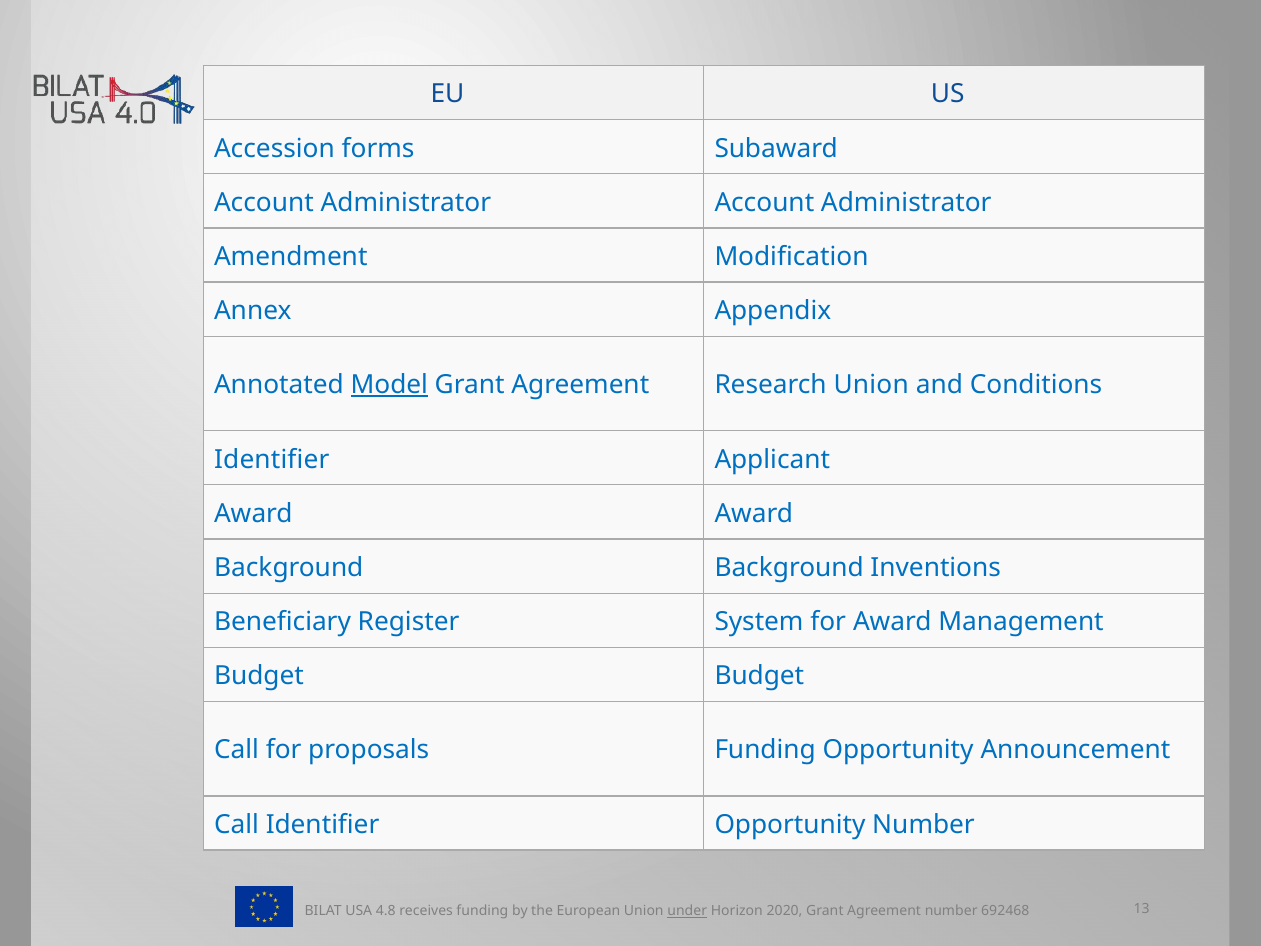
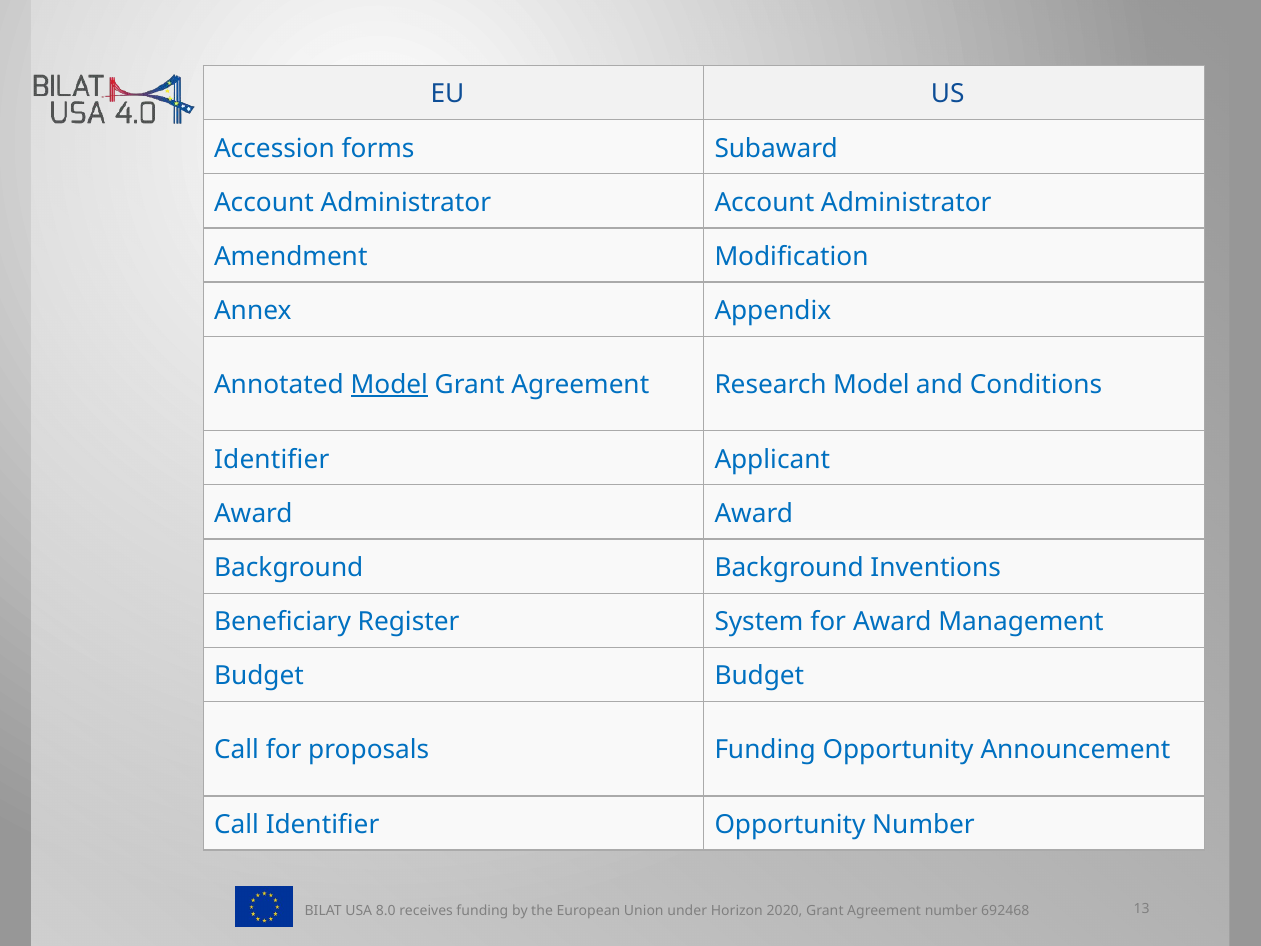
Research Union: Union -> Model (871, 385)
4.8: 4.8 -> 8.0 (386, 911)
under underline: present -> none (687, 911)
